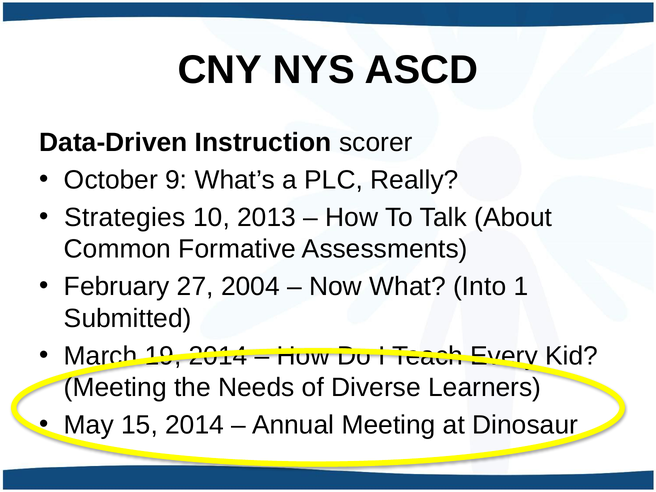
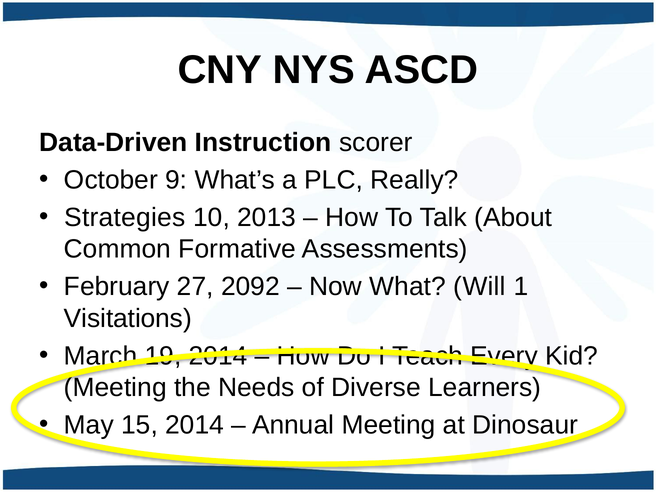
2004: 2004 -> 2092 (250, 287)
Into: Into -> Will (480, 287)
Submitted: Submitted -> Visitations (128, 318)
